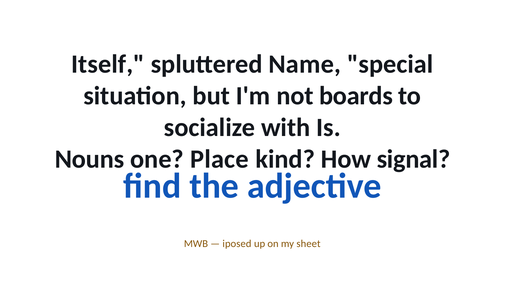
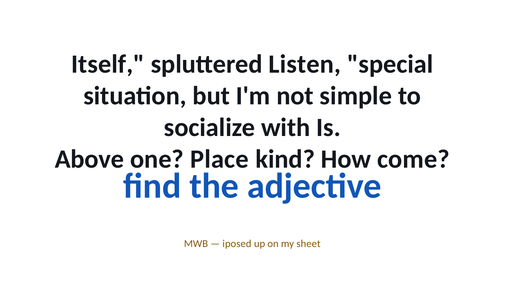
Name: Name -> Listen (305, 64)
boards: boards -> simple (356, 96)
Nouns: Nouns -> Above (89, 159)
signal: signal -> come (413, 159)
